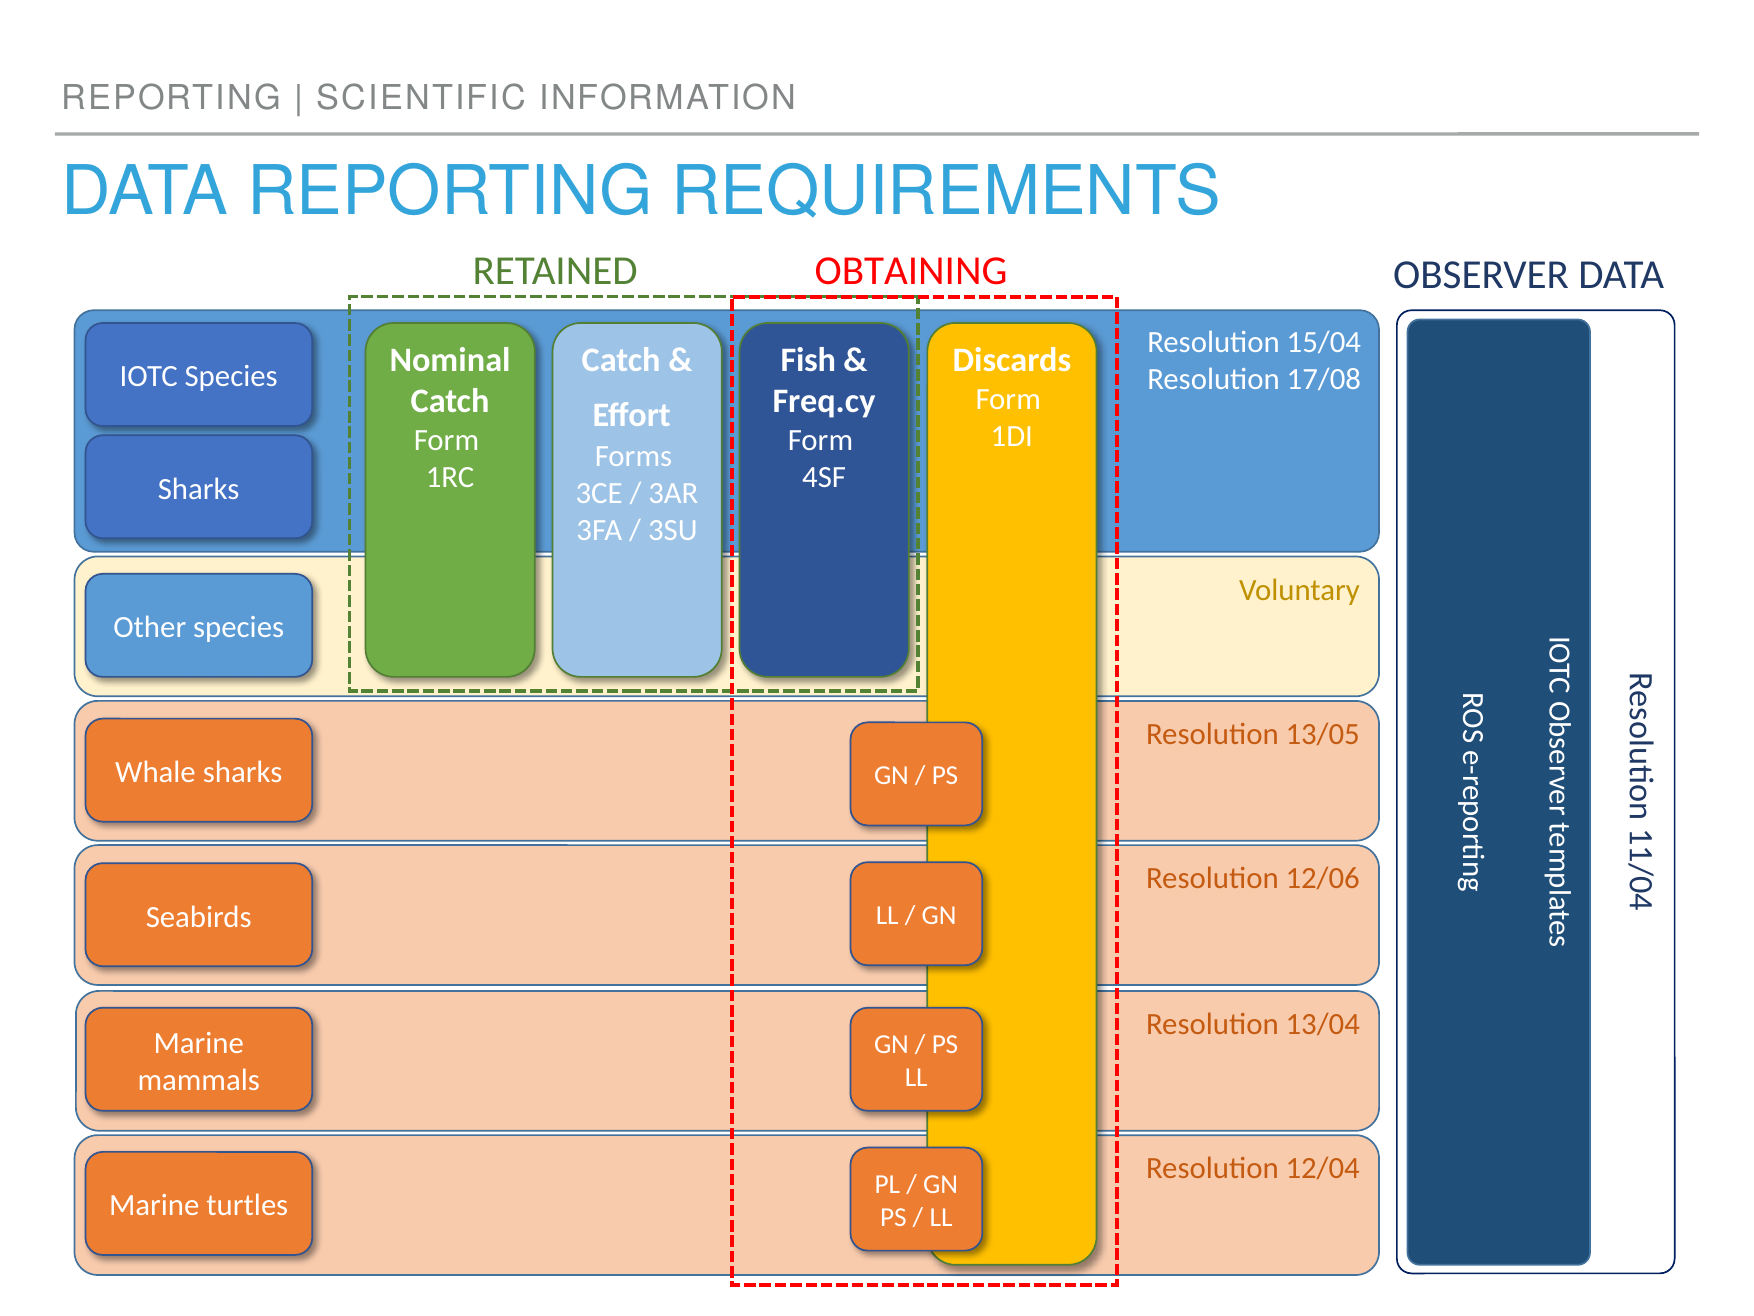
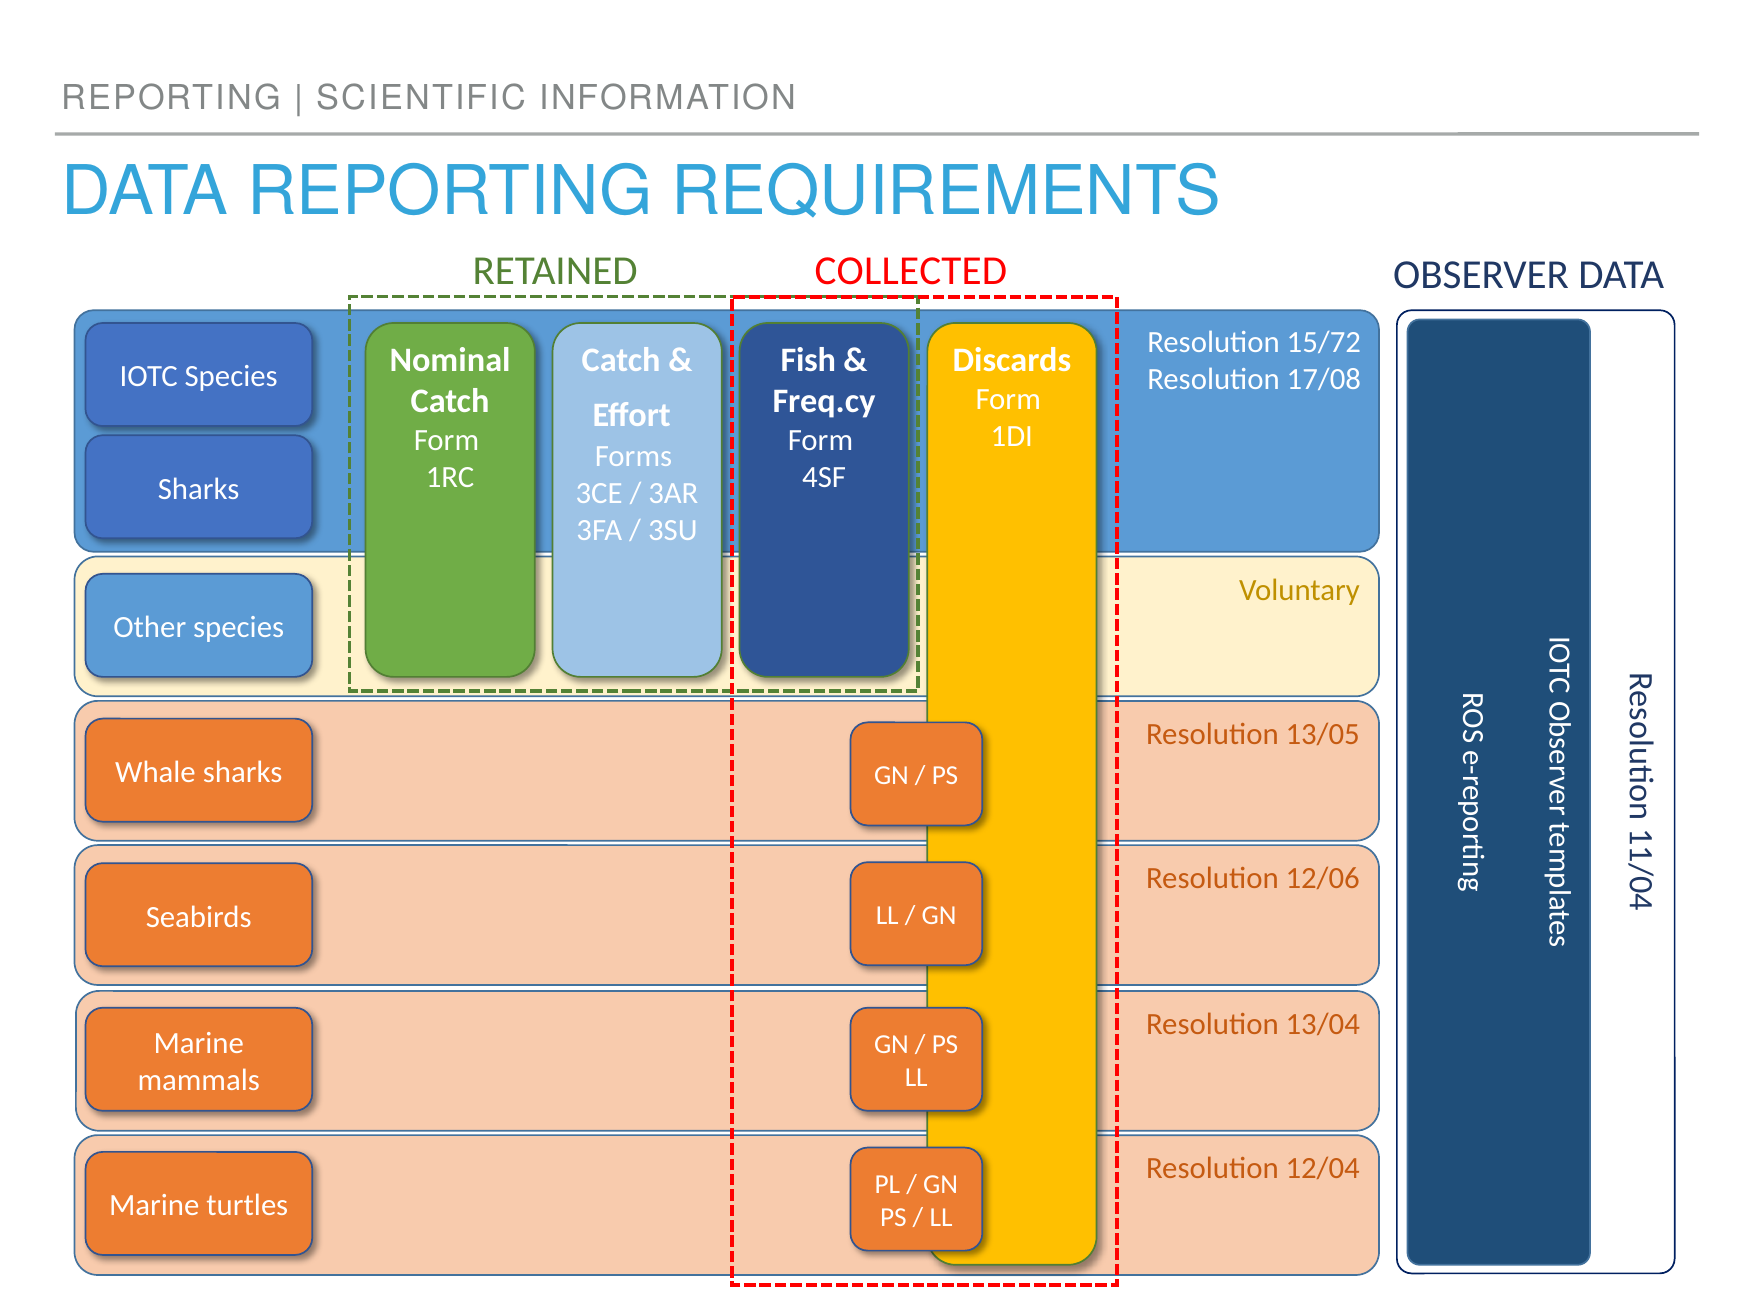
OBTAINING: OBTAINING -> COLLECTED (911, 271)
15/04: 15/04 -> 15/72 (1324, 342)
